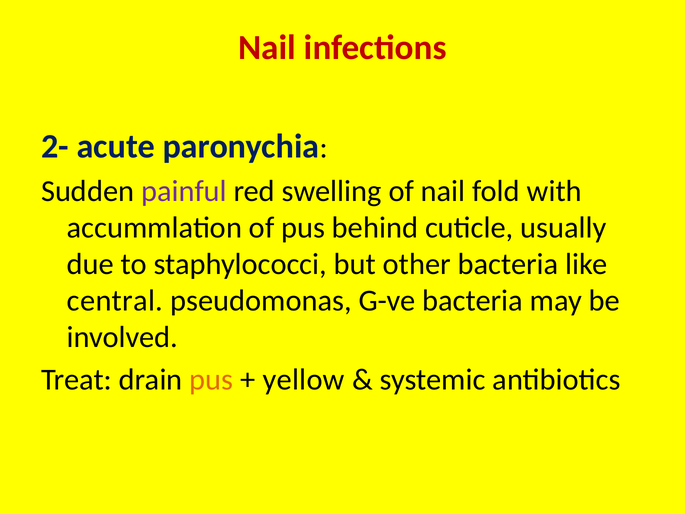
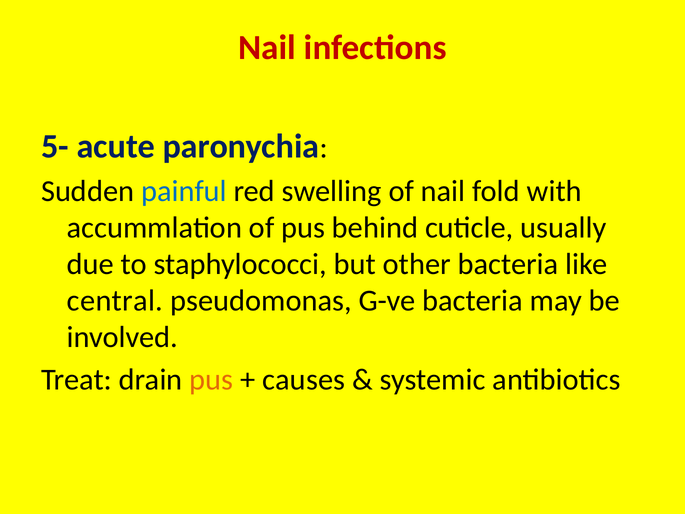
2-: 2- -> 5- (55, 146)
painful colour: purple -> blue (184, 191)
yellow: yellow -> causes (304, 380)
